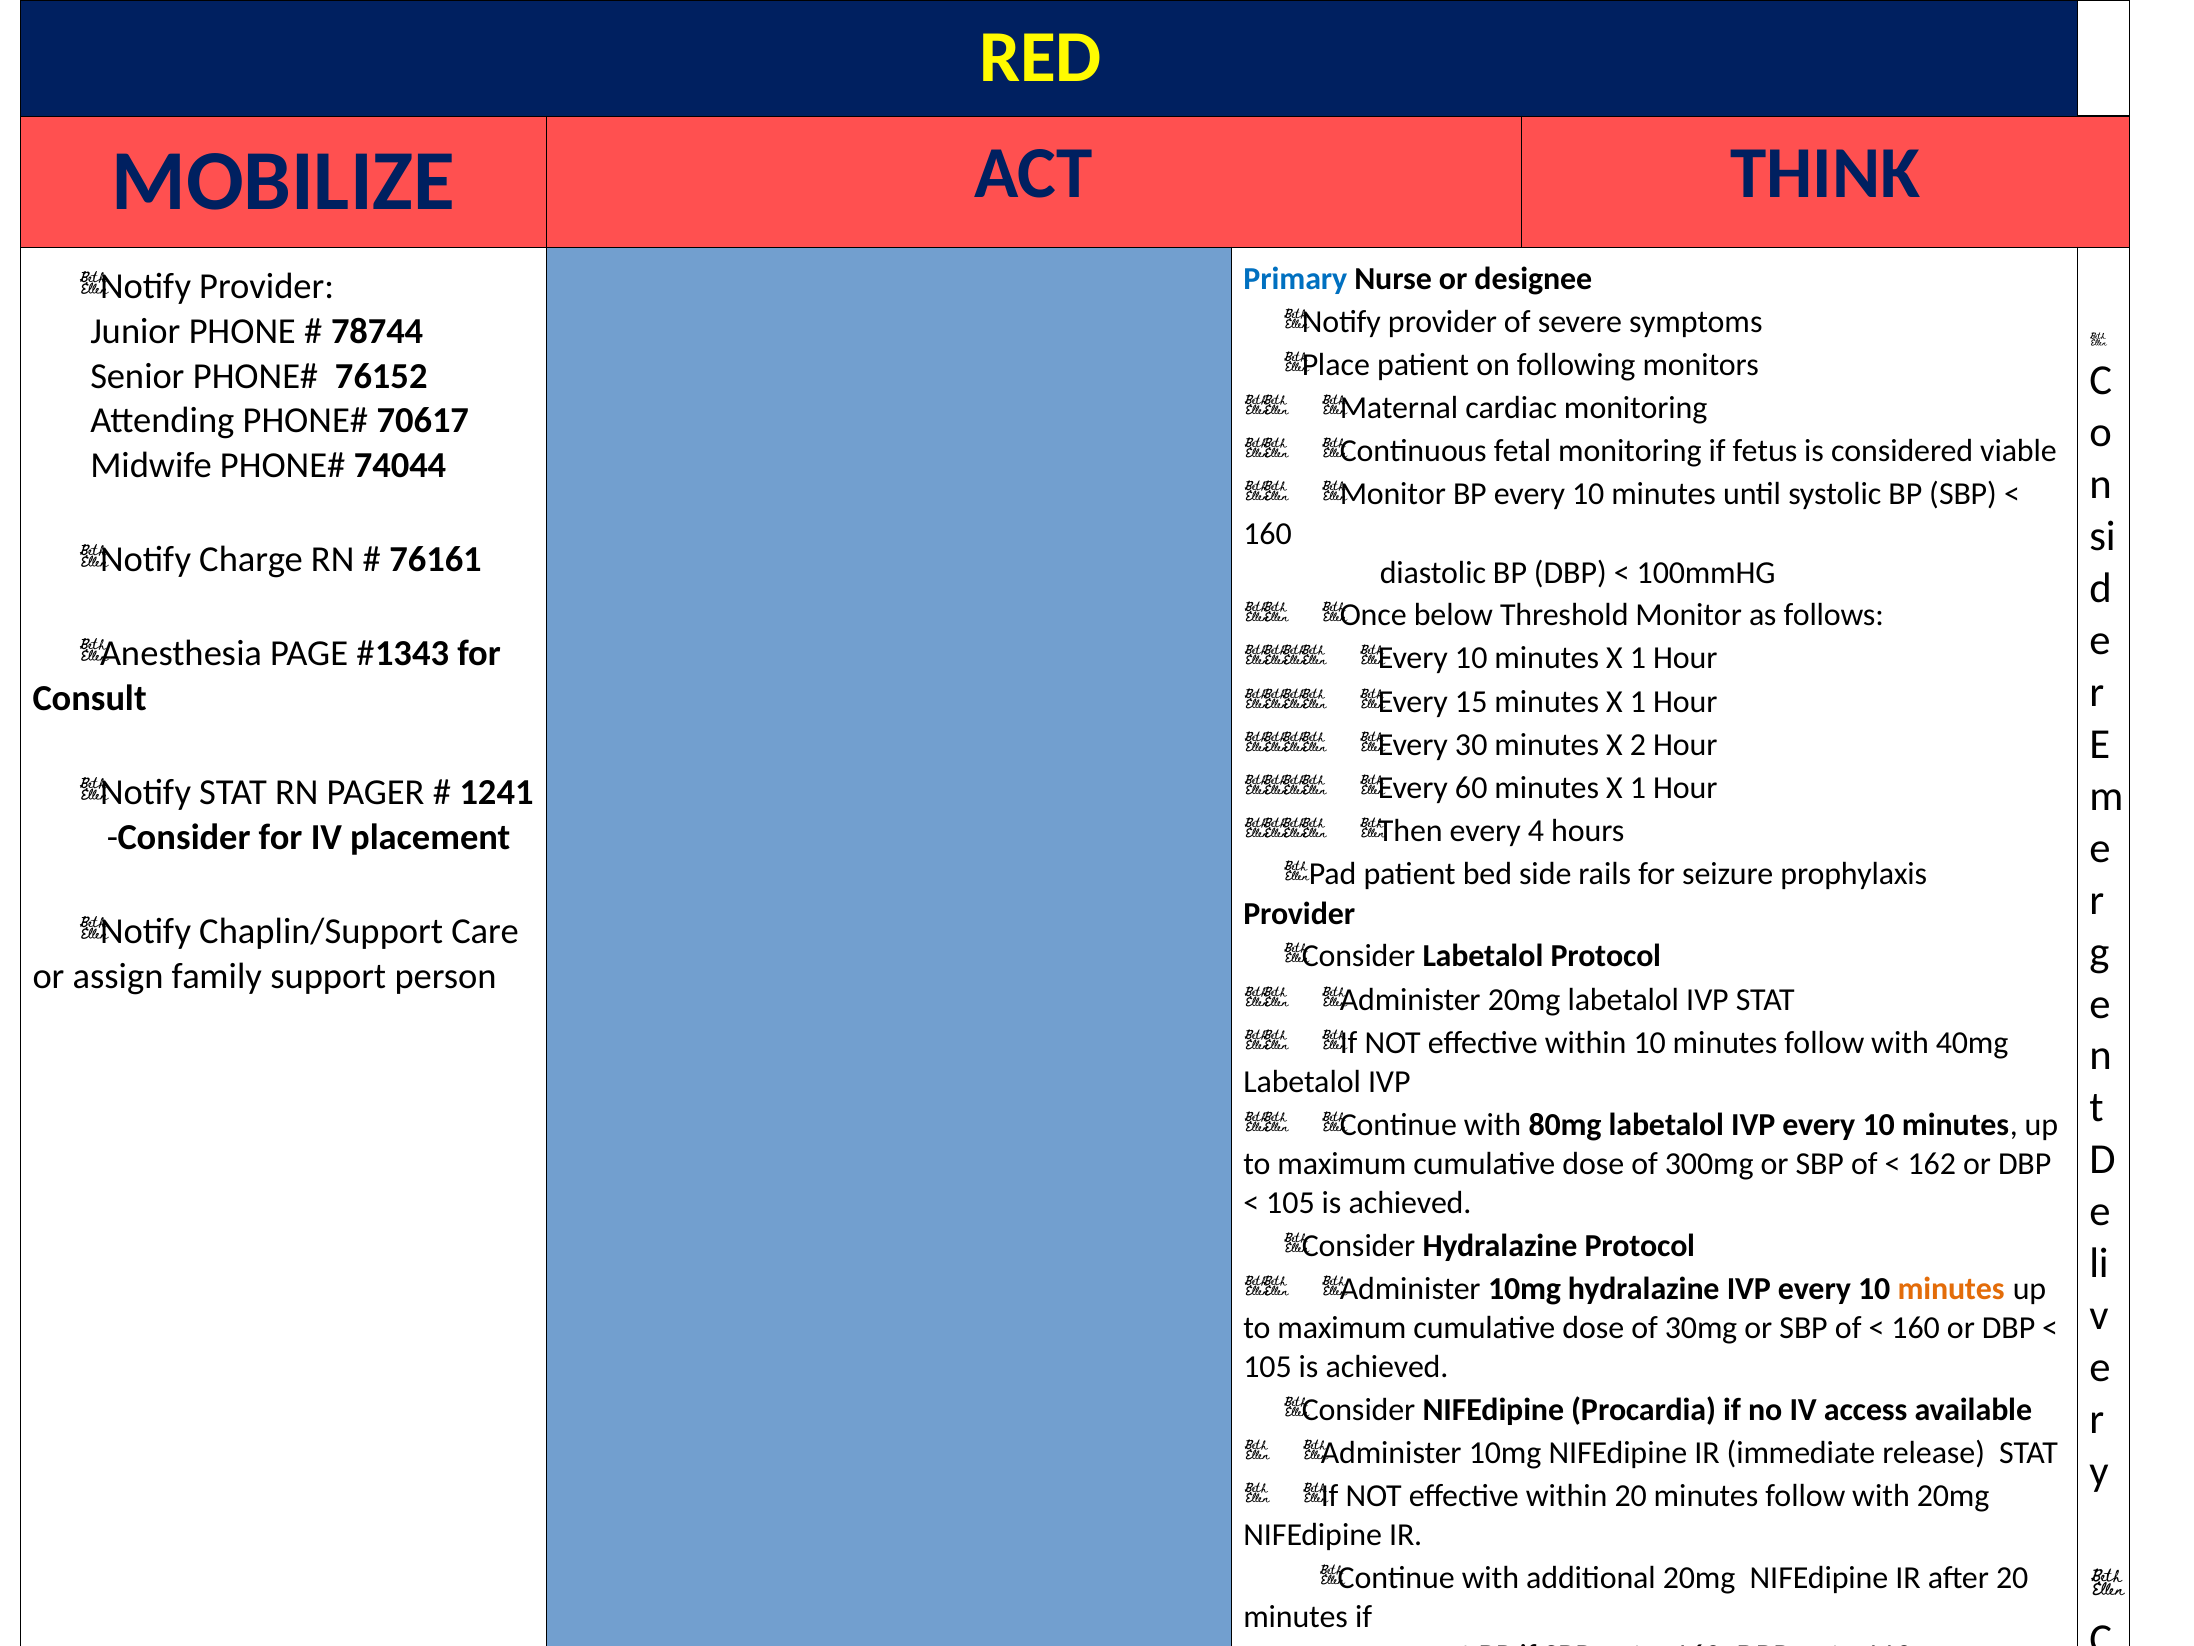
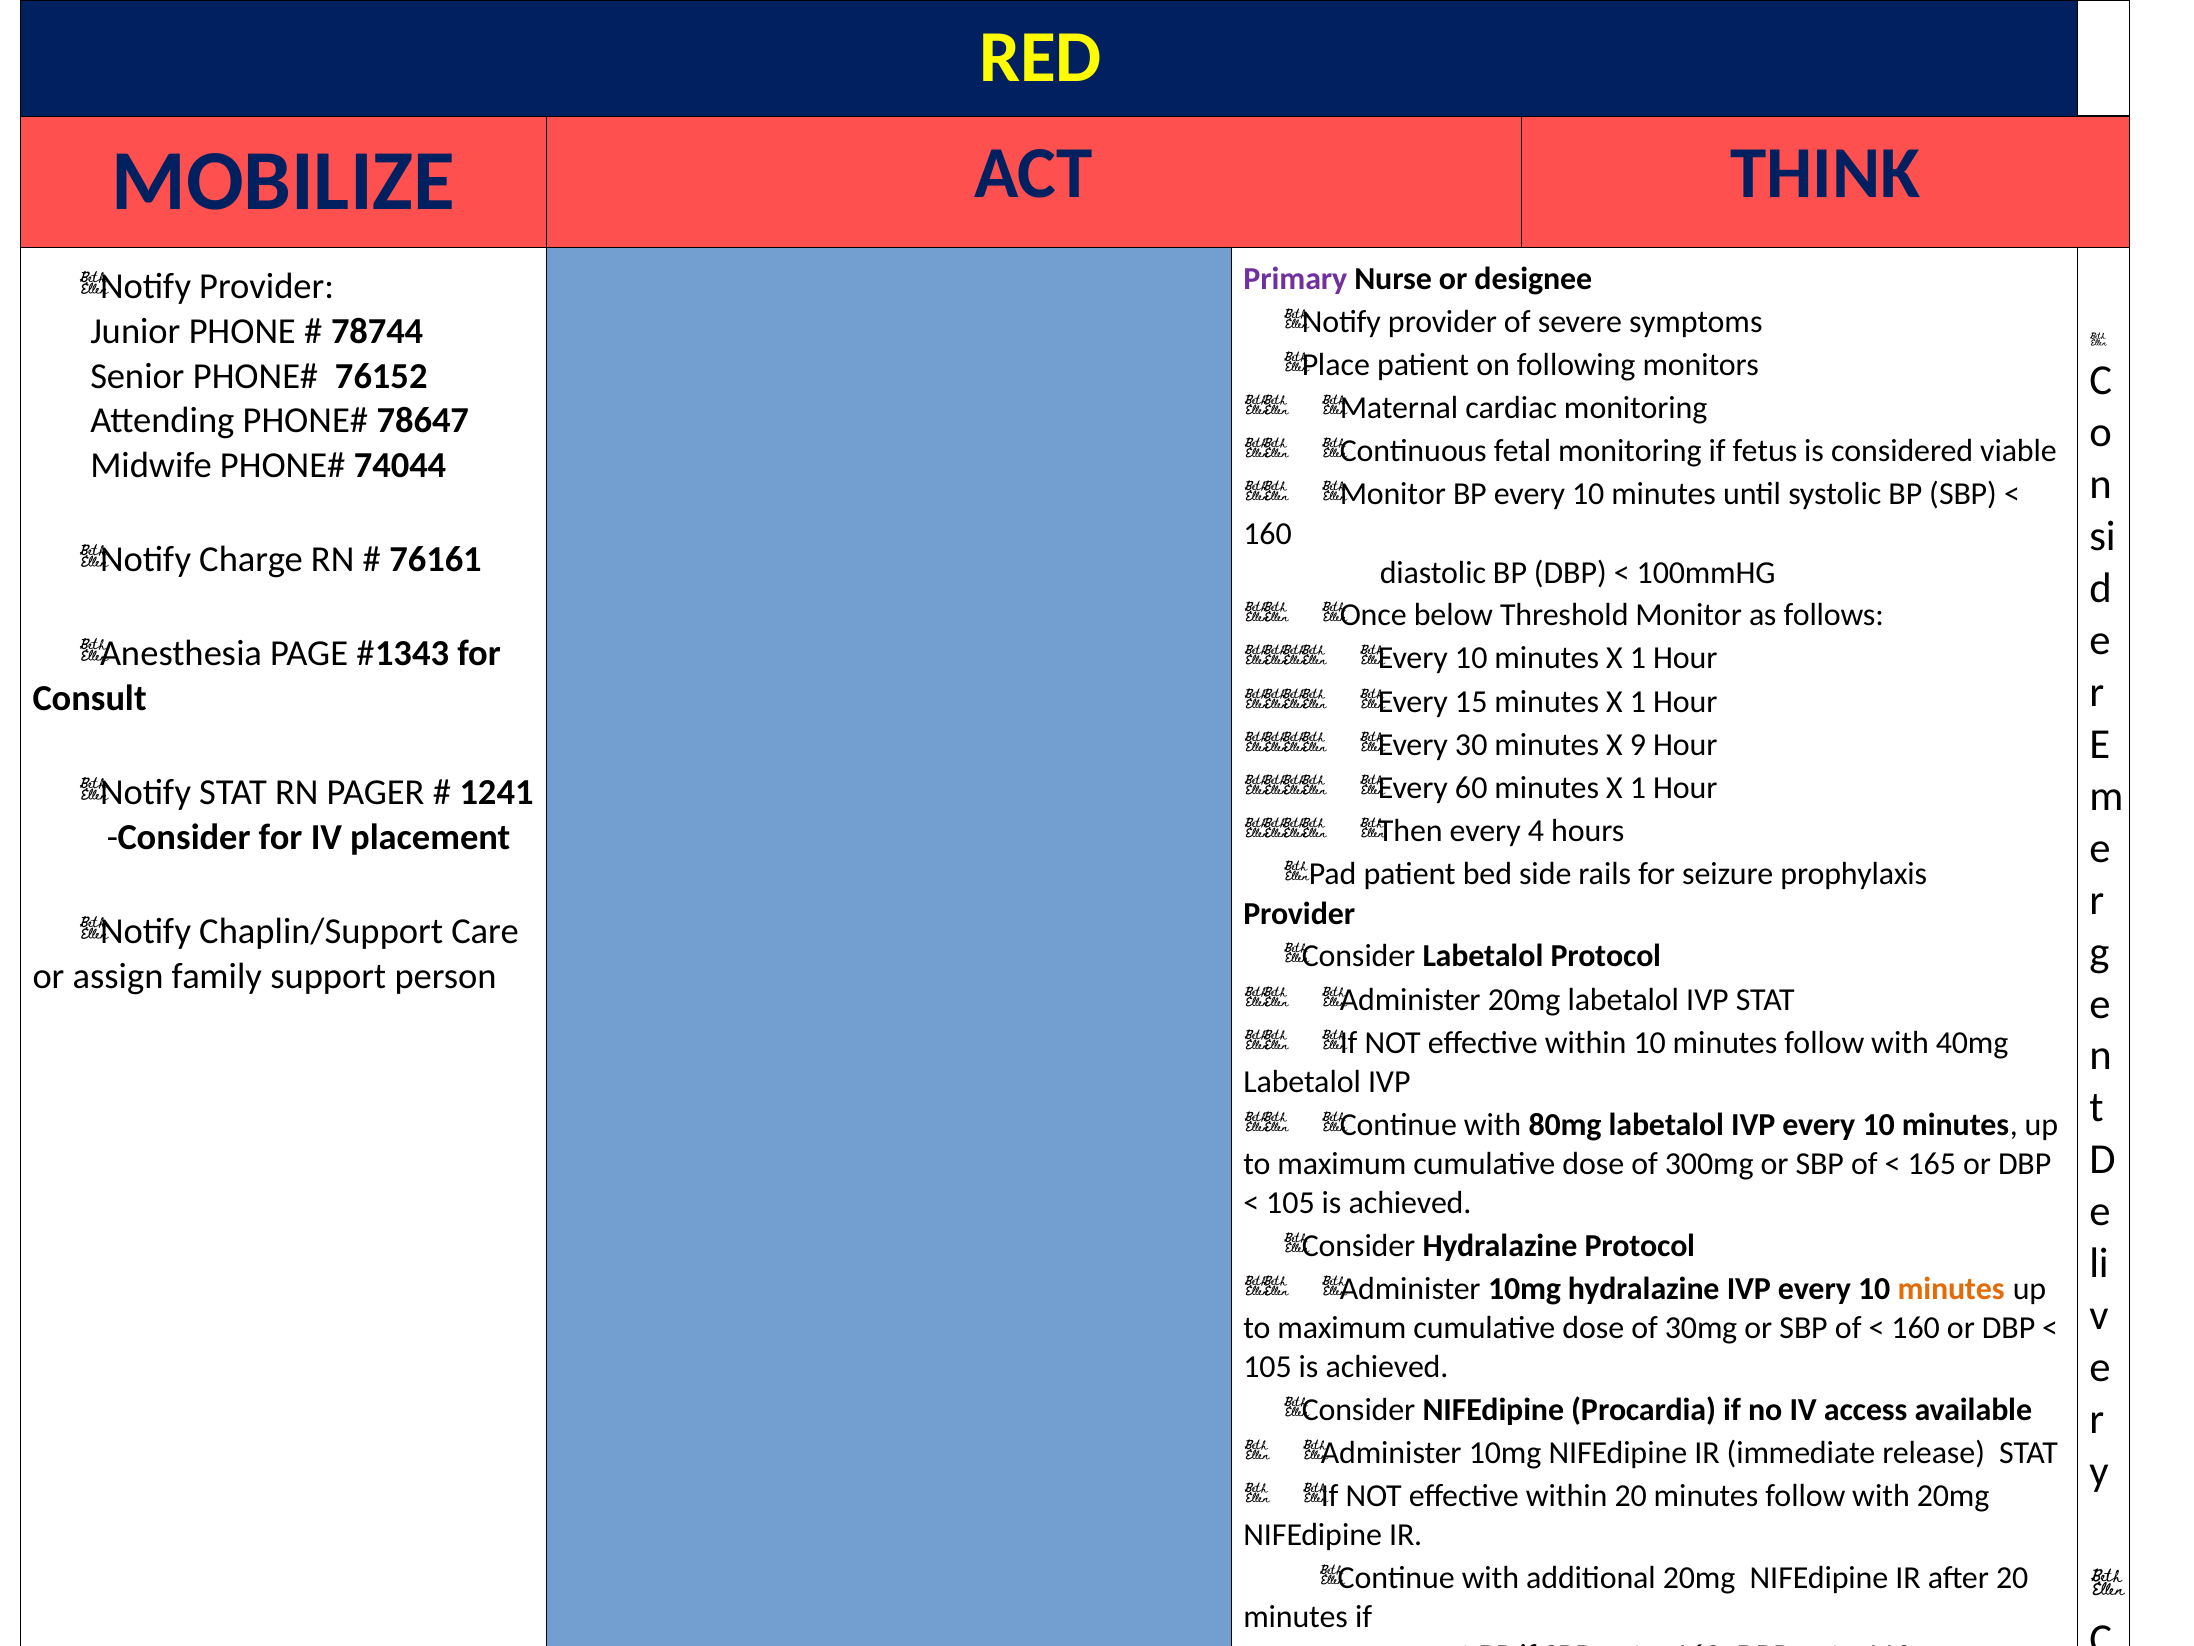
Primary colour: blue -> purple (1295, 279)
70617: 70617 -> 78647 (423, 421)
2: 2 -> 9 (1638, 744)
162: 162 -> 165 (1932, 1164)
